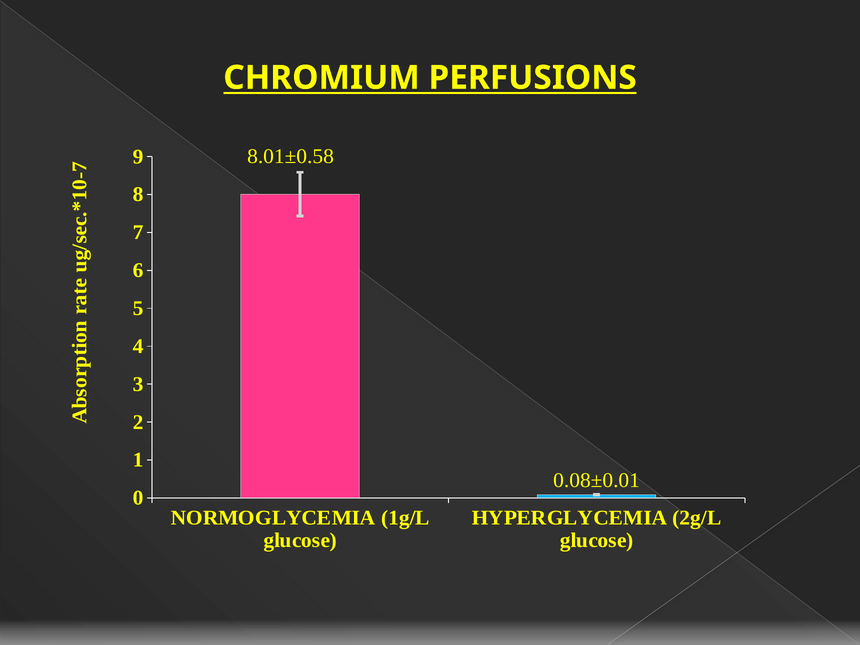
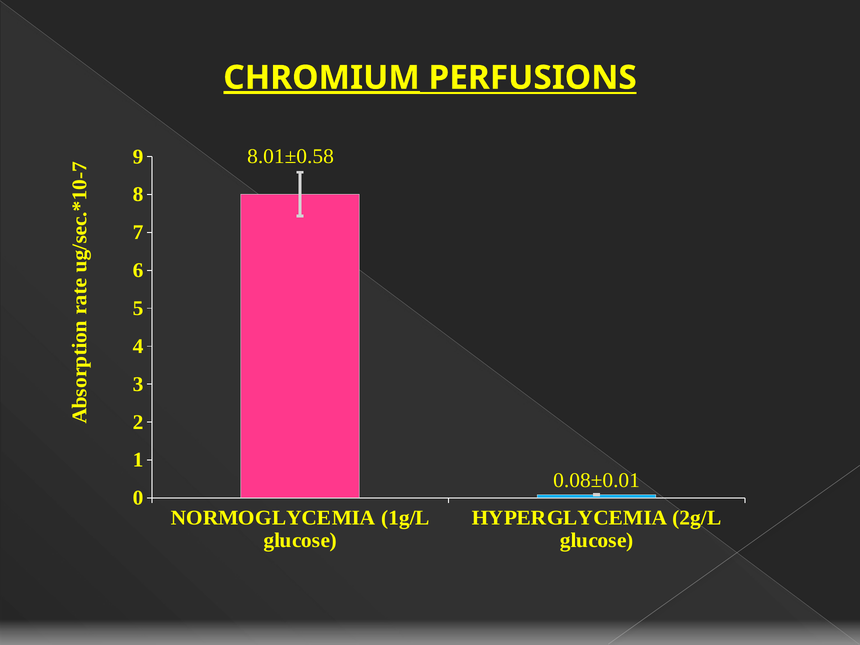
CHROMIUM underline: none -> present (322, 78)
